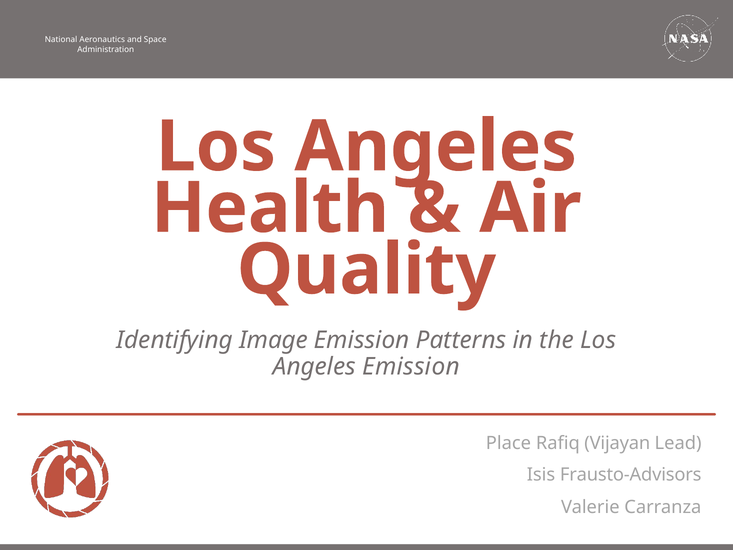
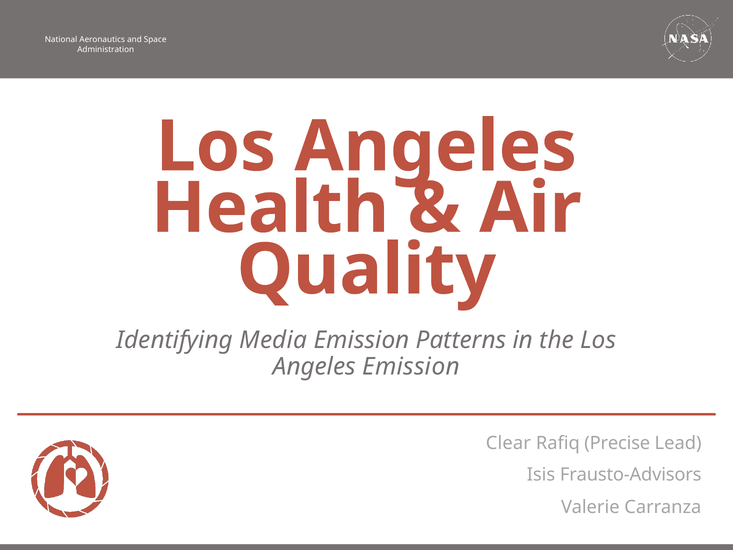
Image: Image -> Media (273, 340)
Place: Place -> Clear (508, 443)
Vijayan: Vijayan -> Precise (617, 443)
